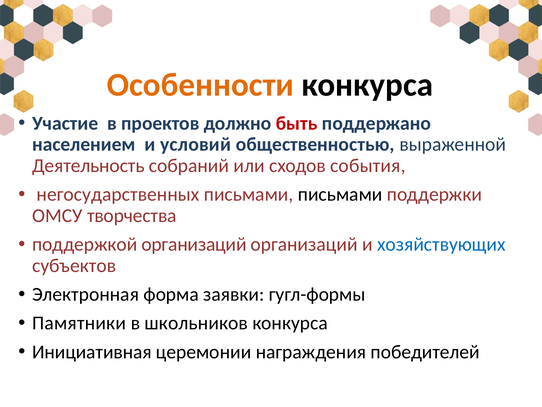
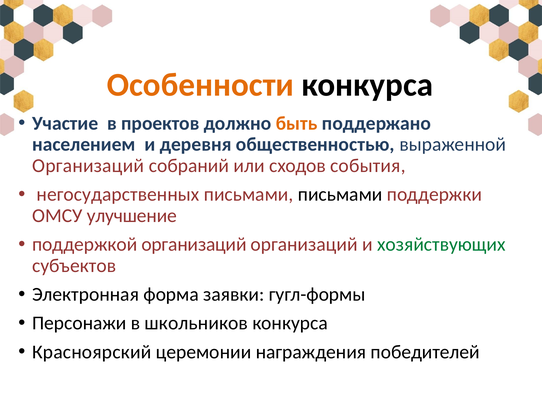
быть colour: red -> orange (297, 123)
условий: условий -> деревня (196, 144)
Деятельность: Деятельность -> Организаций (88, 165)
творчества: творчества -> улучшение (132, 215)
хозяйствующих colour: blue -> green (441, 244)
Памятники: Памятники -> Персонажи (79, 323)
Инициативная: Инициативная -> Красноярский (92, 351)
